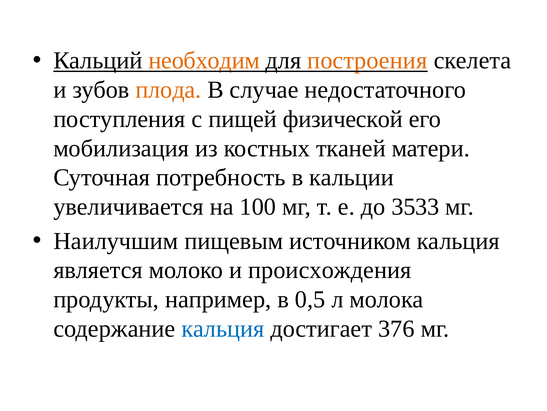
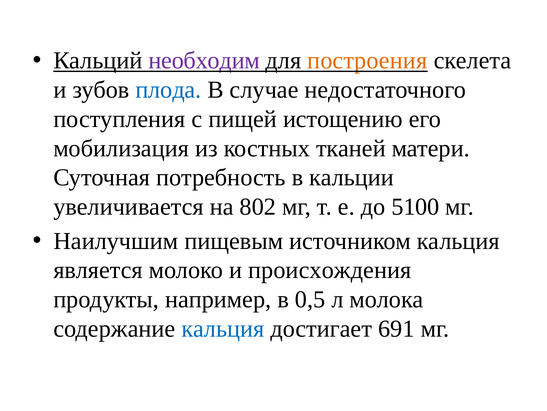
необходим colour: orange -> purple (204, 60)
плода colour: orange -> blue (168, 90)
физической: физической -> истощению (343, 119)
100: 100 -> 802 (258, 206)
3533: 3533 -> 5100 (415, 206)
376: 376 -> 691 (396, 328)
